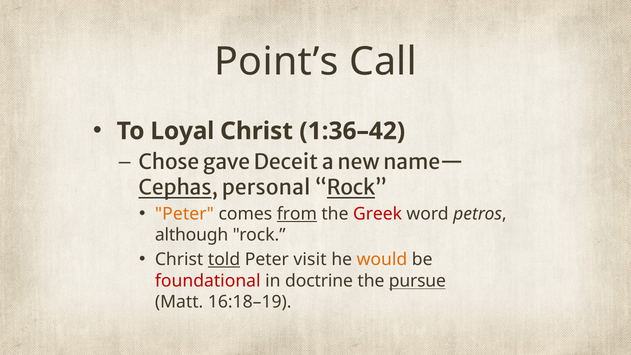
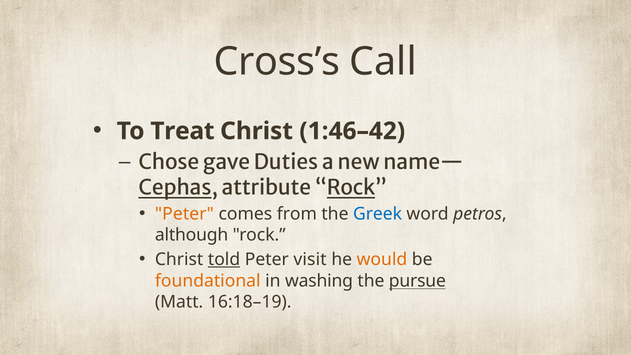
Point’s: Point’s -> Cross’s (277, 62)
Loyal: Loyal -> Treat (182, 131)
1:36–42: 1:36–42 -> 1:46–42 (352, 131)
Deceit: Deceit -> Duties (286, 162)
personal: personal -> attribute (266, 188)
from underline: present -> none (297, 214)
Greek colour: red -> blue (378, 214)
foundational colour: red -> orange (208, 281)
doctrine: doctrine -> washing (319, 281)
